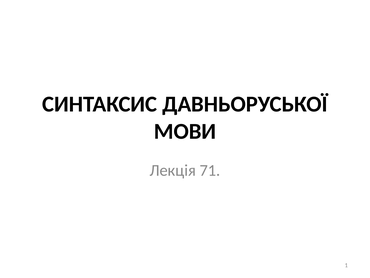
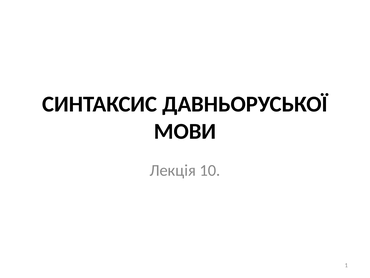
71: 71 -> 10 (210, 170)
